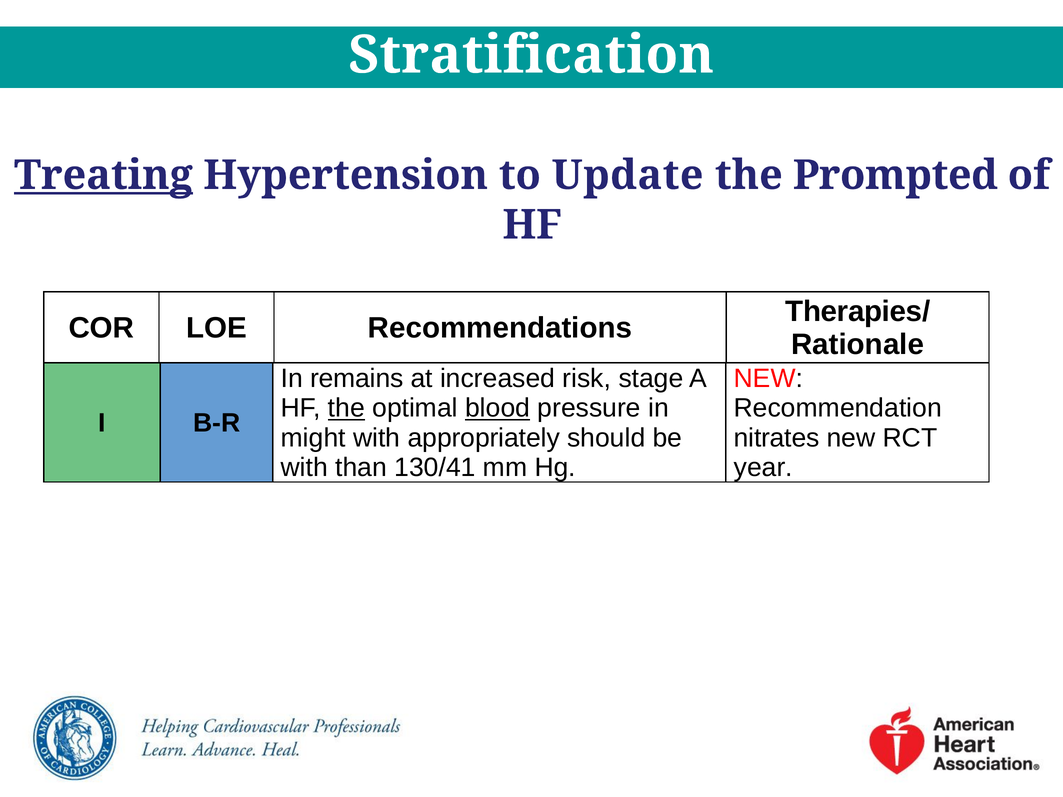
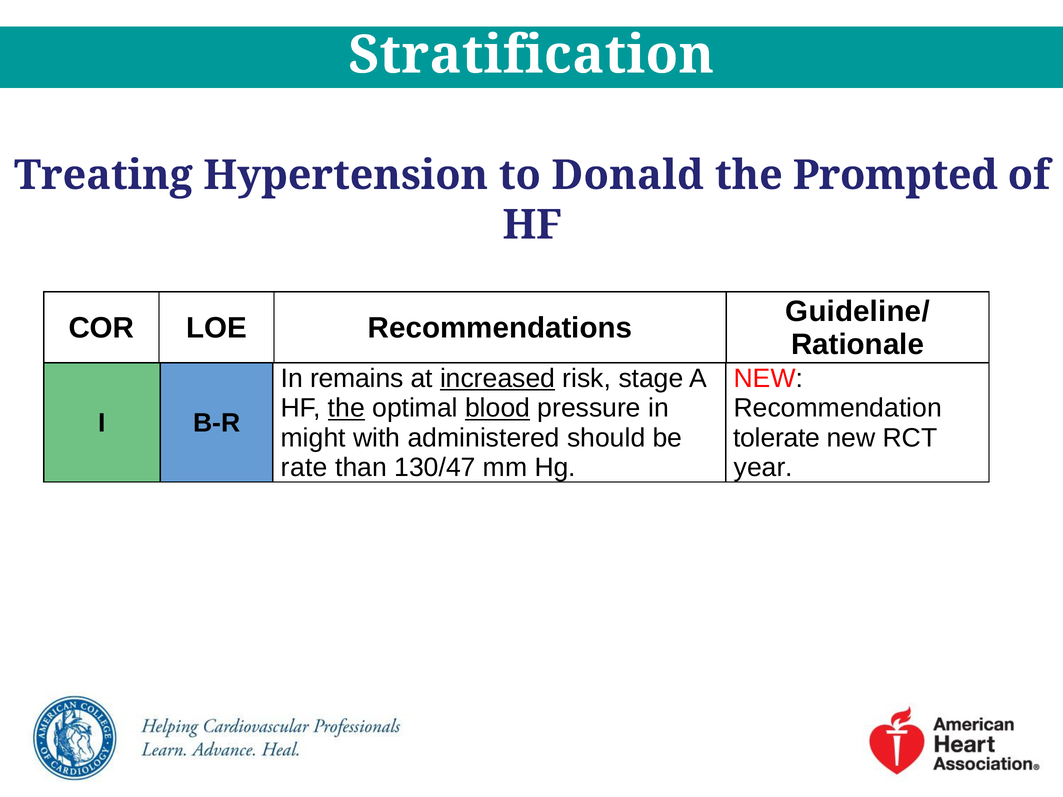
Treating underline: present -> none (103, 175)
Update: Update -> Donald (628, 175)
Therapies/: Therapies/ -> Guideline/ (858, 311)
increased underline: none -> present (498, 379)
appropriately: appropriately -> administered (484, 438)
nitrates: nitrates -> tolerate (777, 438)
with: with -> rate (304, 468)
130/41: 130/41 -> 130/47 (435, 468)
